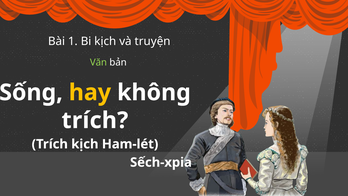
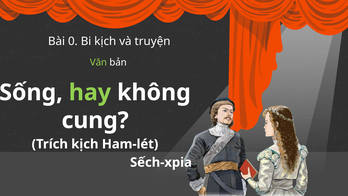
1: 1 -> 0 (73, 41)
hay colour: yellow -> light green (90, 92)
trích: trích -> cung (95, 120)
